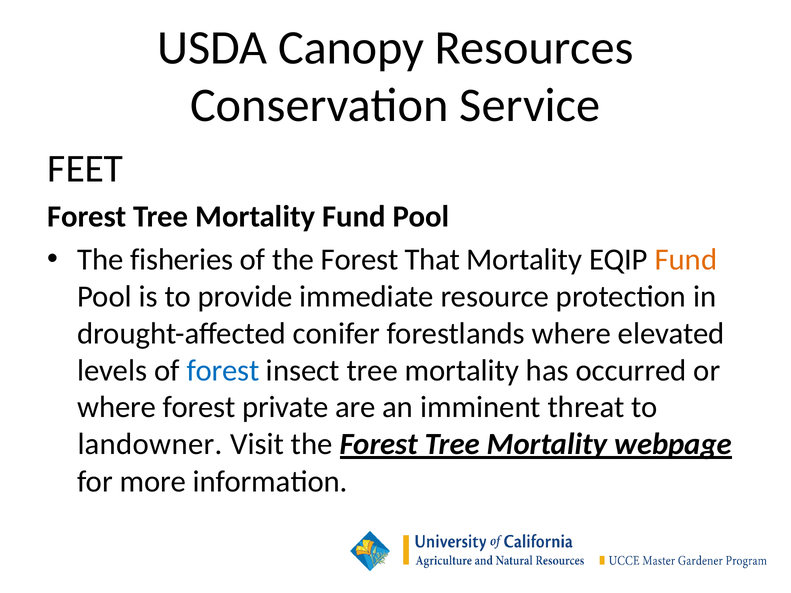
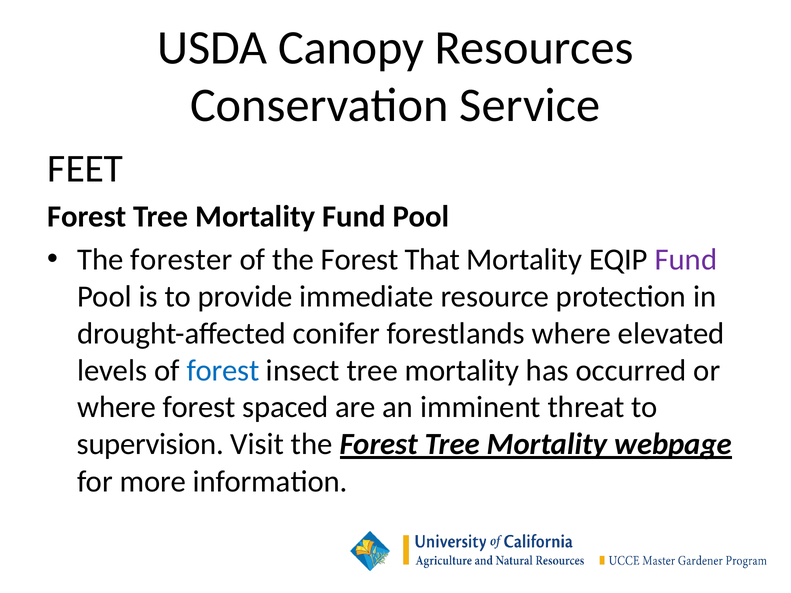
fisheries: fisheries -> forester (182, 260)
Fund colour: orange -> purple (686, 260)
private: private -> spaced (285, 407)
landowner: landowner -> supervision (150, 444)
